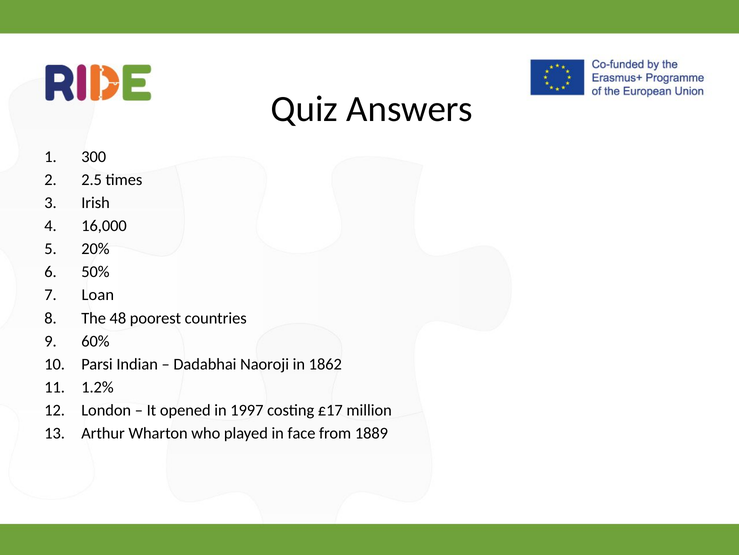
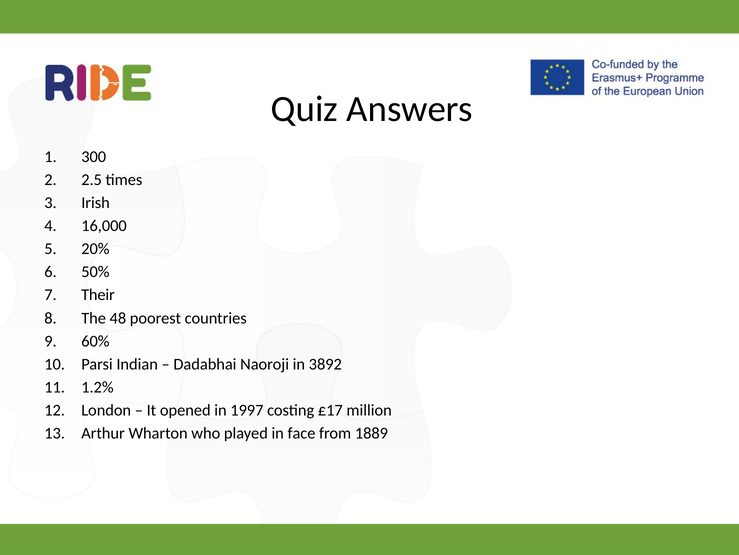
Loan: Loan -> Their (98, 295)
1862: 1862 -> 3892 (325, 364)
